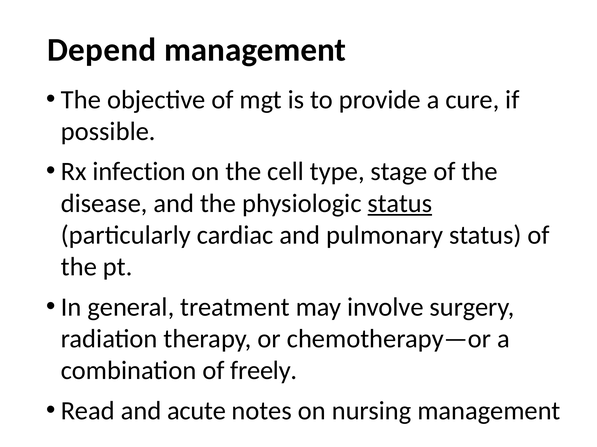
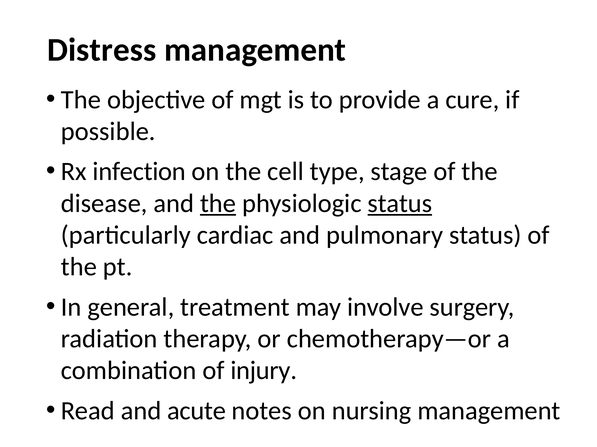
Depend: Depend -> Distress (102, 50)
the underline: none -> present (218, 204)
freely: freely -> injury (264, 371)
